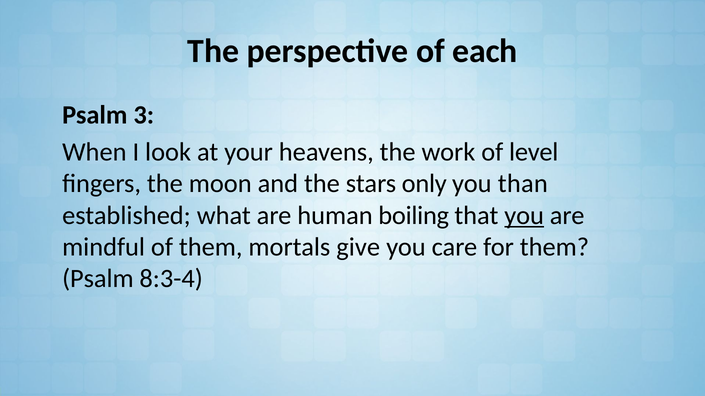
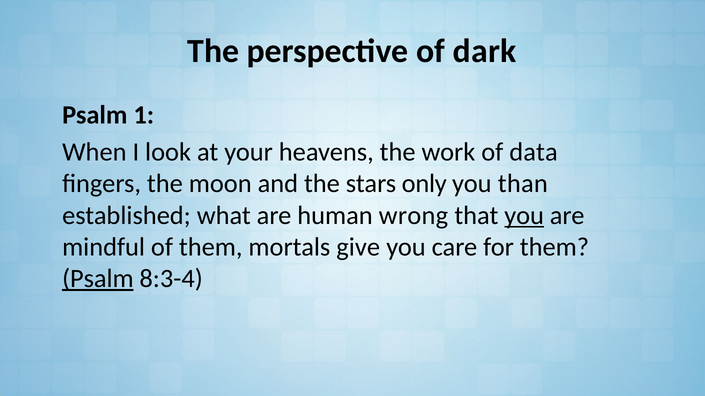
each: each -> dark (485, 51)
3: 3 -> 1 (144, 115)
level: level -> data (534, 152)
boiling: boiling -> wrong (413, 216)
Psalm underline: none -> present (98, 279)
